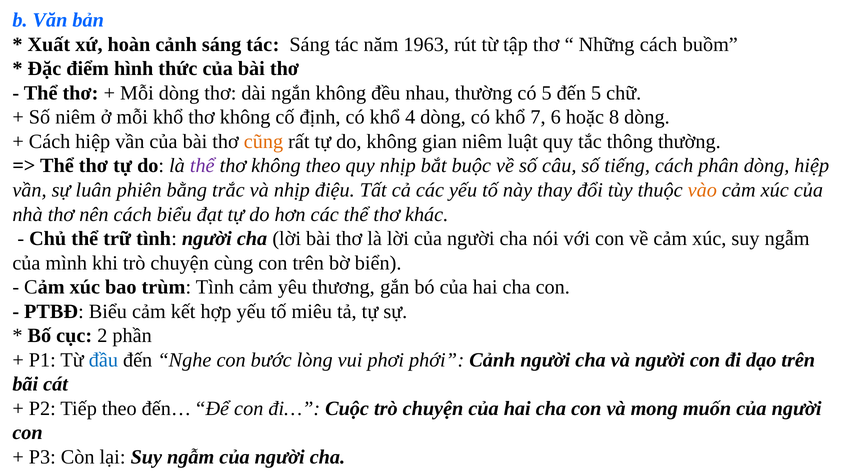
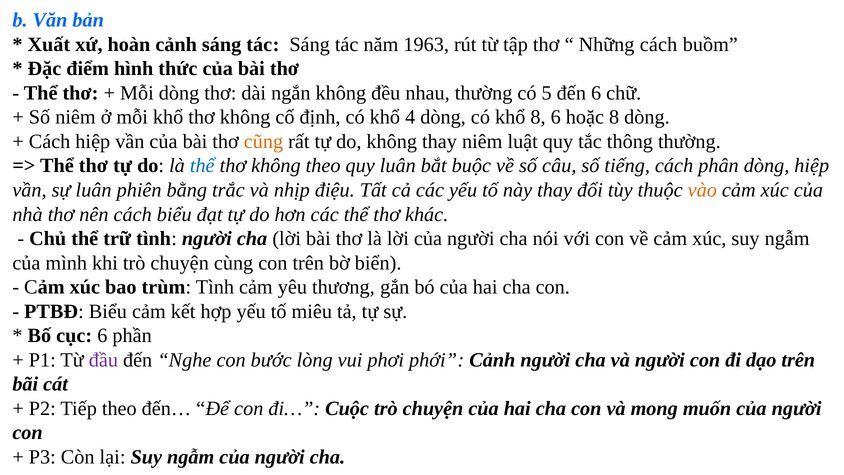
đến 5: 5 -> 6 (596, 93)
khổ 7: 7 -> 8 (538, 117)
không gian: gian -> thay (440, 141)
thể colour: purple -> blue (202, 166)
quy nhịp: nhịp -> luân (398, 166)
cục 2: 2 -> 6 (102, 335)
đầu colour: blue -> purple (103, 360)
